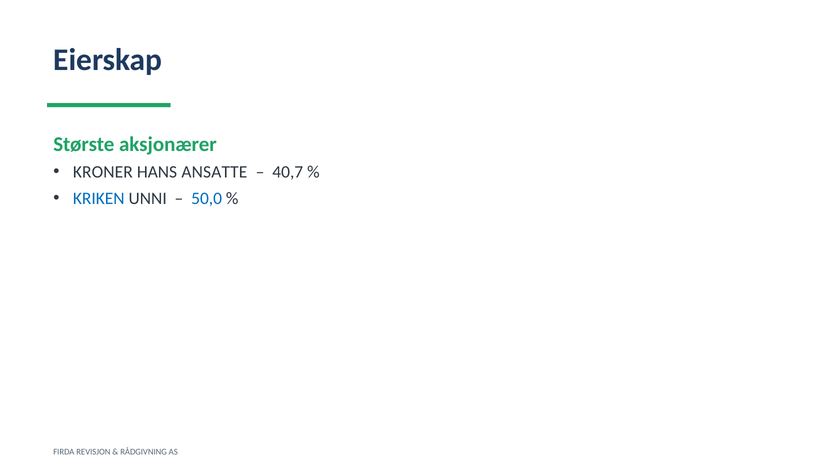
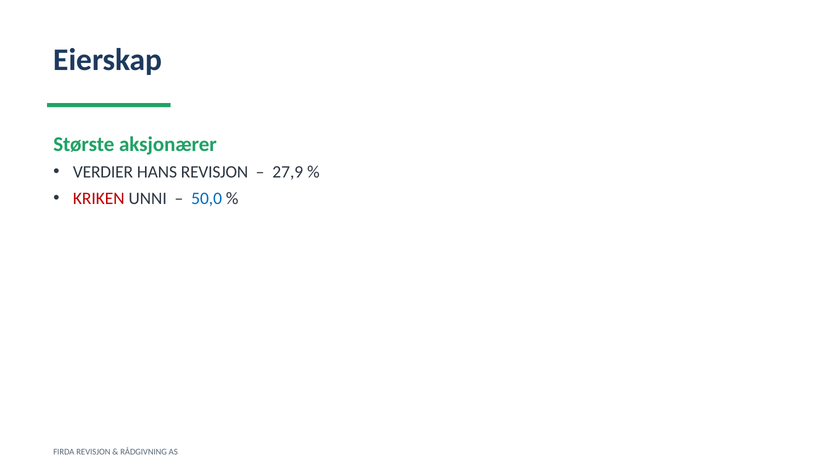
KRONER: KRONER -> VERDIER (103, 172)
HANS ANSATTE: ANSATTE -> REVISJON (215, 172)
40,7: 40,7 -> 27,9 (288, 172)
KRIKEN colour: blue -> red (99, 198)
